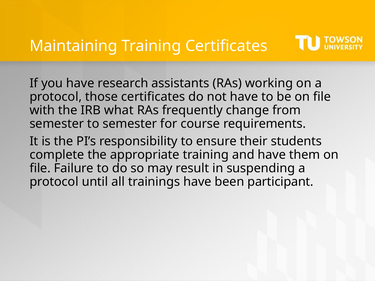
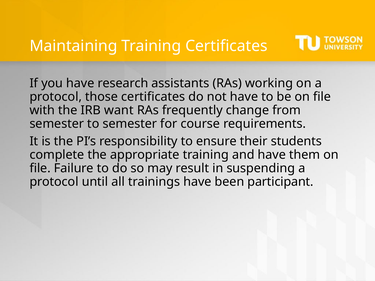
what: what -> want (119, 110)
